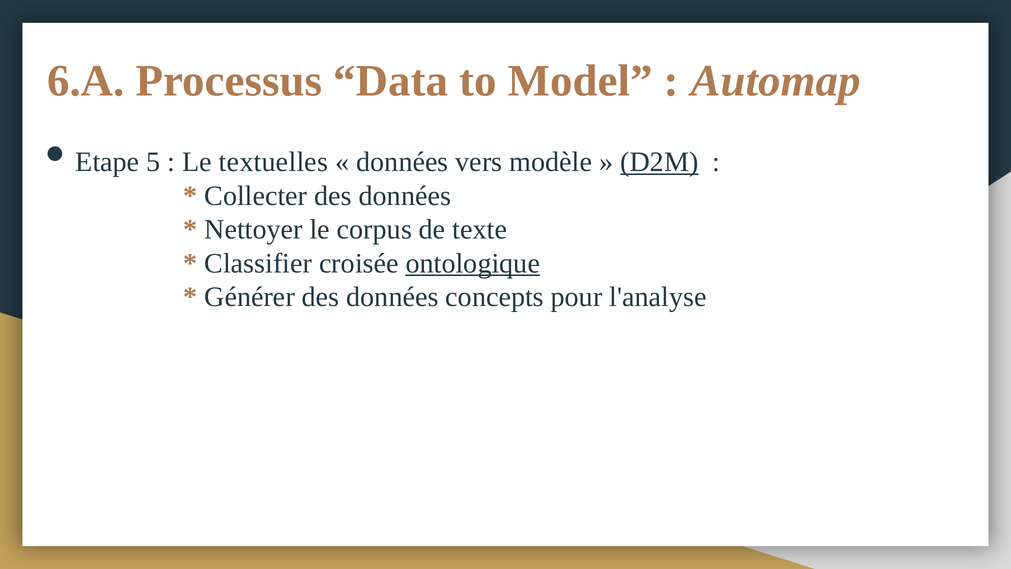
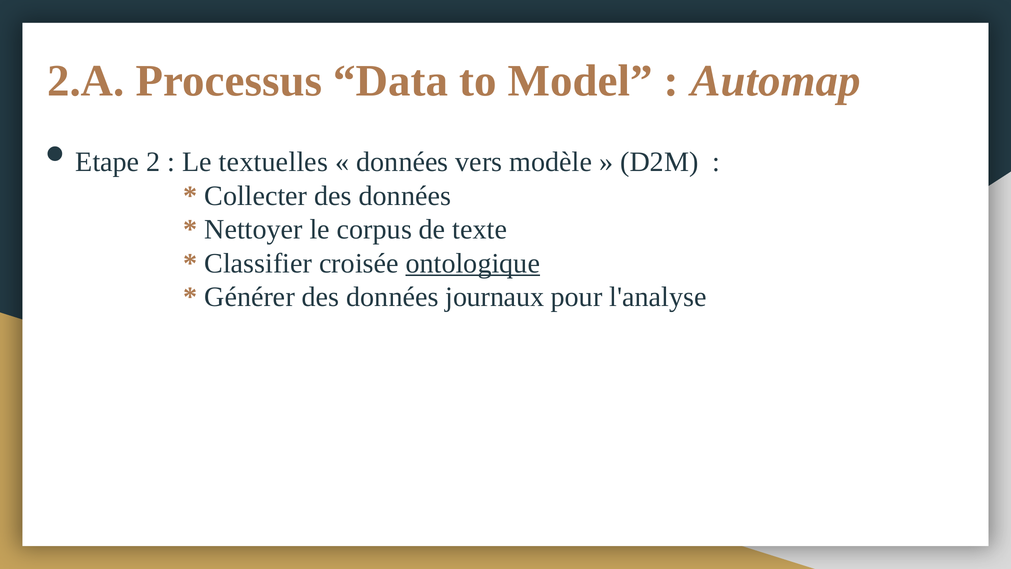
6.A: 6.A -> 2.A (86, 81)
5: 5 -> 2 (153, 162)
D2M underline: present -> none (659, 162)
concepts: concepts -> journaux (495, 297)
